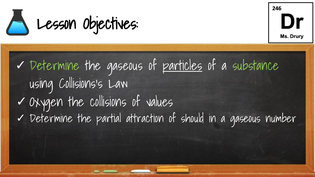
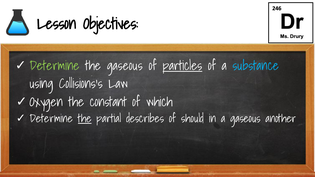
substance colour: light green -> light blue (256, 66)
collisions: collisions -> constant (108, 102)
values: values -> which (160, 102)
the underline: none -> present (85, 119)
attraction: attraction -> describes (145, 119)
number: number -> another (281, 119)
